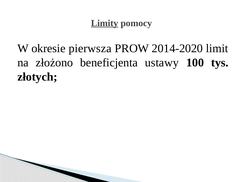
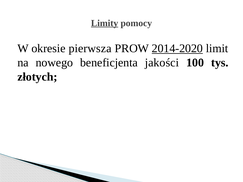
2014-2020 underline: none -> present (177, 48)
złożono: złożono -> nowego (54, 63)
ustawy: ustawy -> jakości (162, 63)
